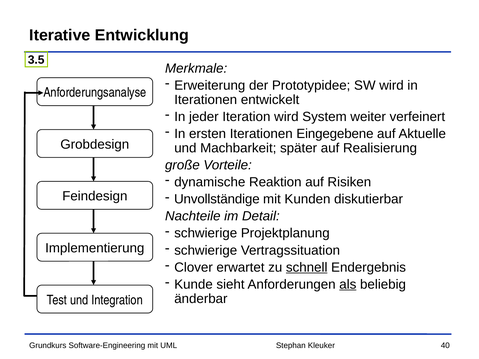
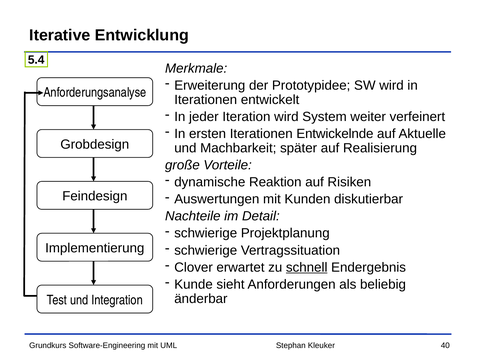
3.5: 3.5 -> 5.4 (36, 60)
Eingegebene: Eingegebene -> Entwickelnde (335, 134)
Unvollständige: Unvollständige -> Auswertungen (217, 199)
als underline: present -> none (348, 285)
